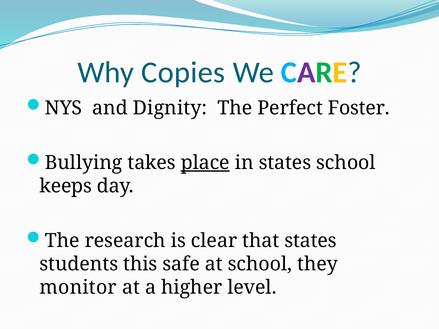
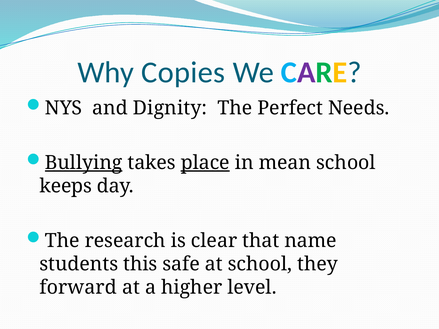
Foster: Foster -> Needs (359, 108)
Bullying underline: none -> present (84, 163)
in states: states -> mean (285, 163)
that states: states -> name (311, 241)
monitor: monitor -> forward (78, 288)
